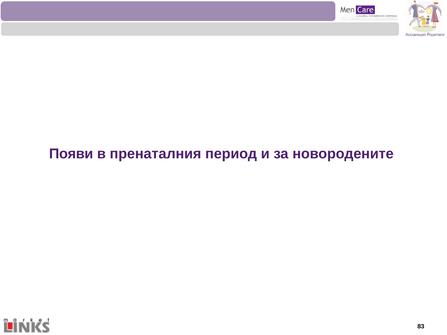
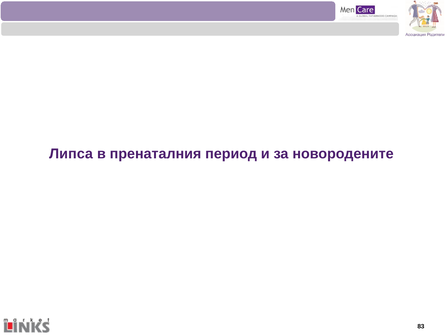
Появи: Появи -> Липса (71, 154)
